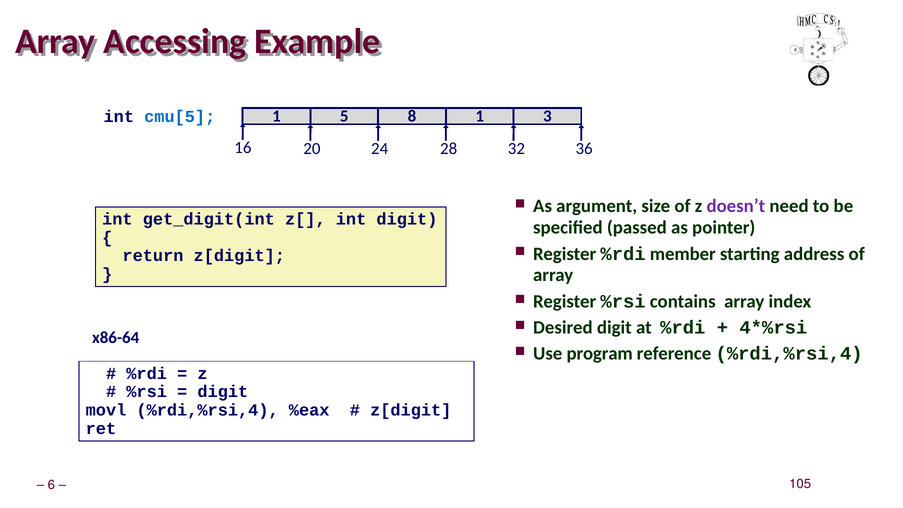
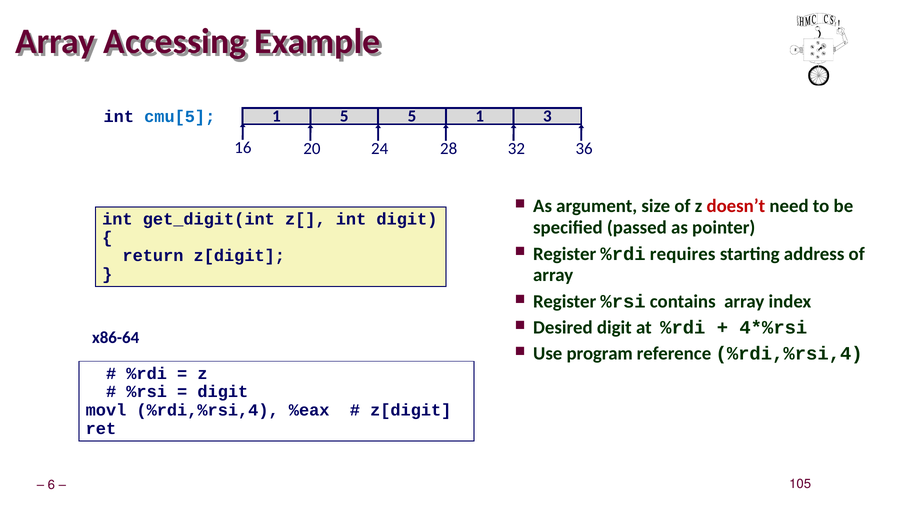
5 8: 8 -> 5 (412, 116)
doesn’t colour: purple -> red (736, 206)
member: member -> requires (683, 254)
